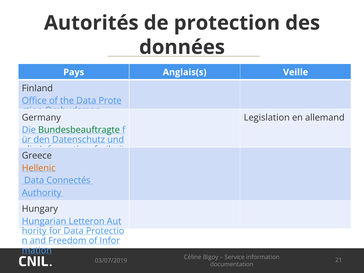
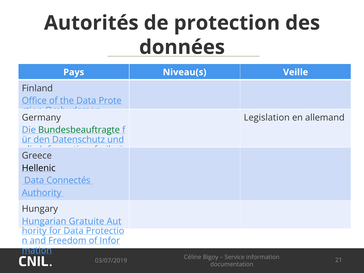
Anglais(s: Anglais(s -> Niveau(s (185, 72)
Hellenic colour: orange -> black (39, 168)
Letteron: Letteron -> Gratuite (87, 221)
